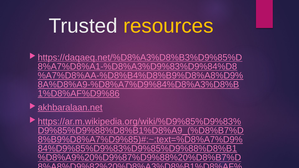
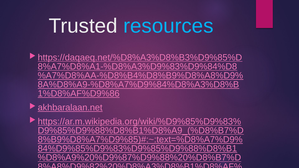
resources colour: yellow -> light blue (168, 26)
